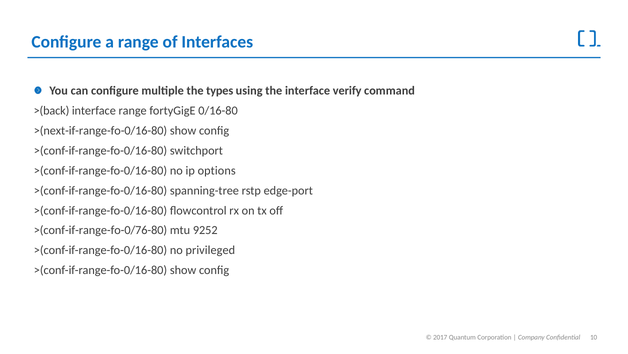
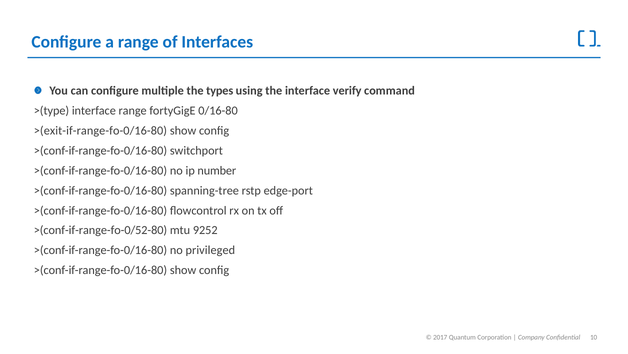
>(back: >(back -> >(type (51, 111)
>(next-if-range-fo-0/16-80: >(next-if-range-fo-0/16-80 -> >(exit-if-range-fo-0/16-80 (100, 130)
options: options -> number (217, 170)
>(conf-if-range-fo-0/76-80: >(conf-if-range-fo-0/76-80 -> >(conf-if-range-fo-0/52-80 (100, 230)
